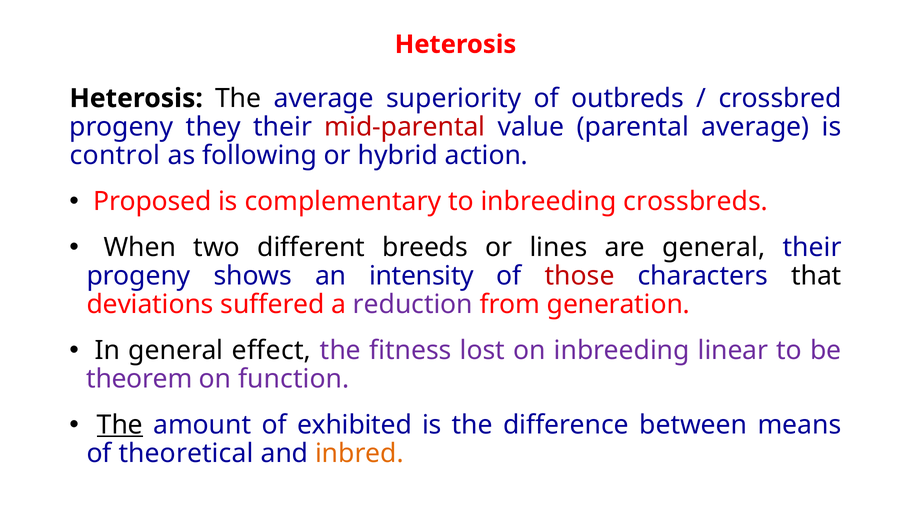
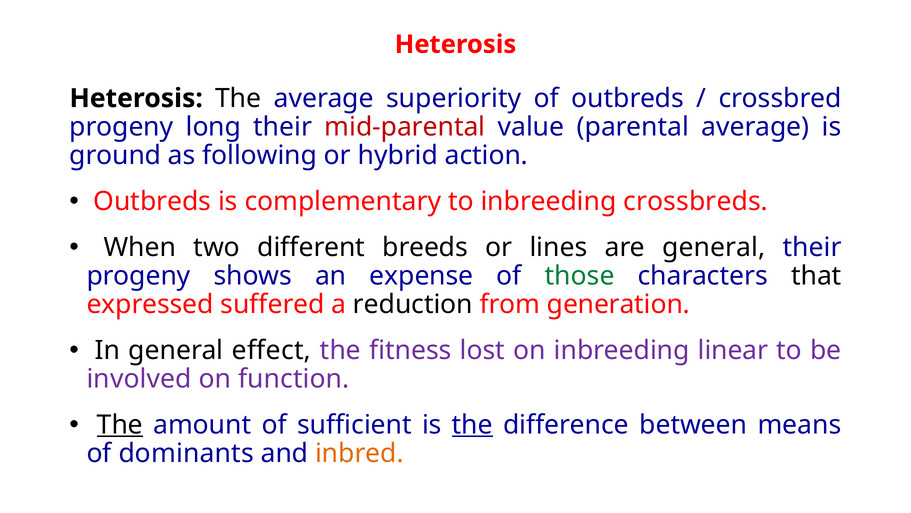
they: they -> long (213, 127)
control: control -> ground (115, 156)
Proposed: Proposed -> Outbreds (152, 201)
intensity: intensity -> expense (421, 276)
those colour: red -> green (580, 276)
deviations: deviations -> expressed (150, 304)
reduction colour: purple -> black (413, 304)
theorem: theorem -> involved (139, 379)
exhibited: exhibited -> sufficient (354, 424)
the underline: none -> present (472, 424)
theoretical: theoretical -> dominants (186, 453)
